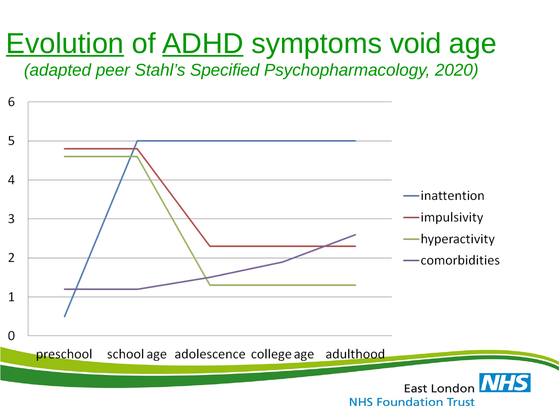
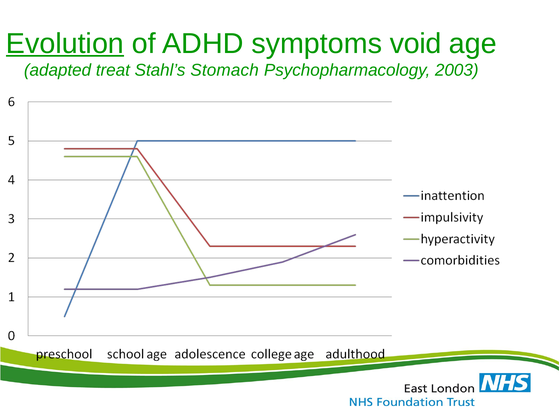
ADHD underline: present -> none (203, 43)
peer: peer -> treat (113, 70)
Specified: Specified -> Stomach (225, 70)
2020: 2020 -> 2003 (457, 70)
